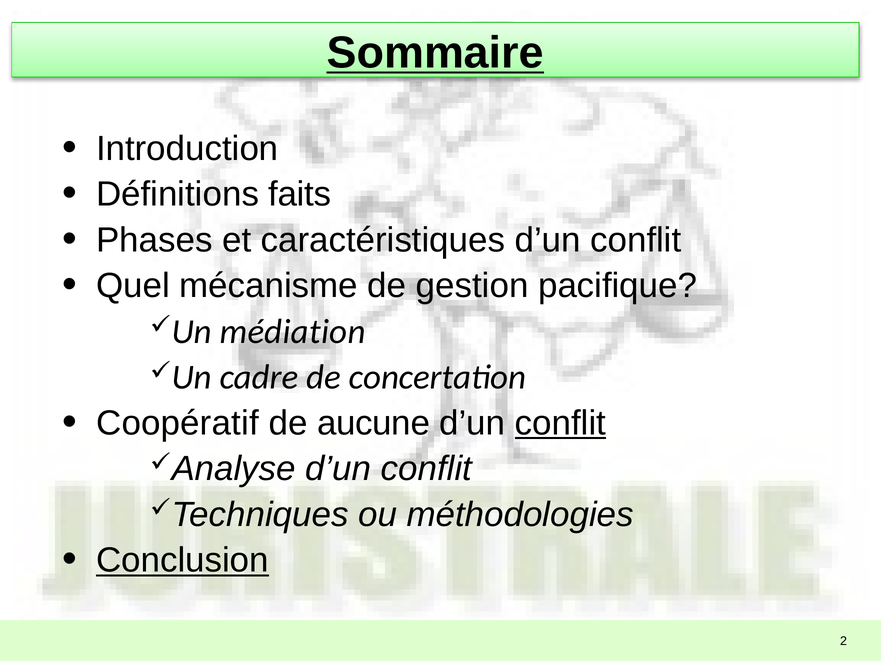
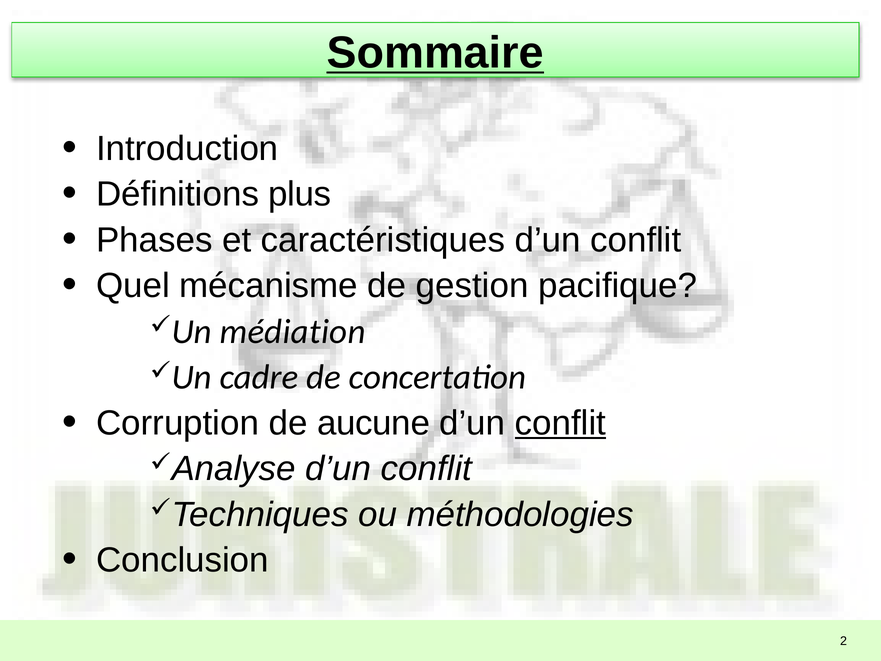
faits: faits -> plus (300, 194)
Coopératif: Coopératif -> Corruption (178, 423)
Conclusion underline: present -> none (182, 560)
